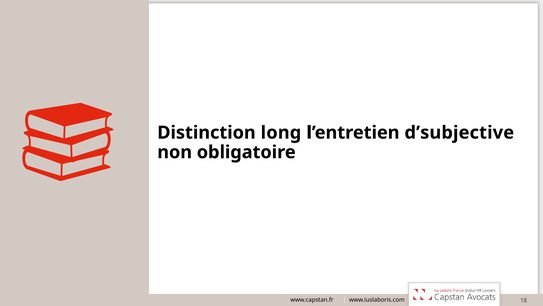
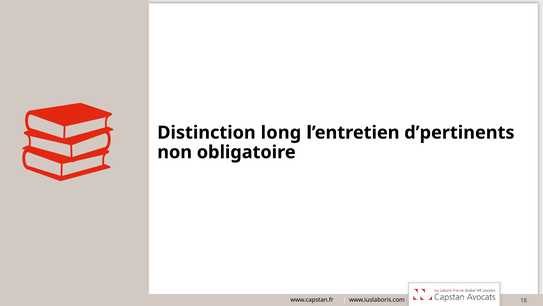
d’subjective: d’subjective -> d’pertinents (459, 132)
